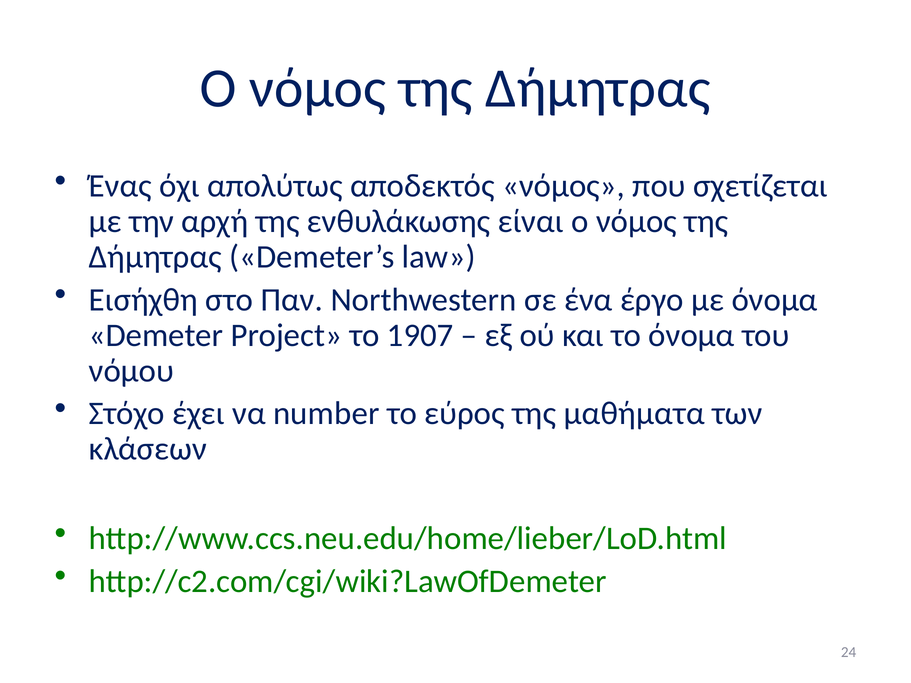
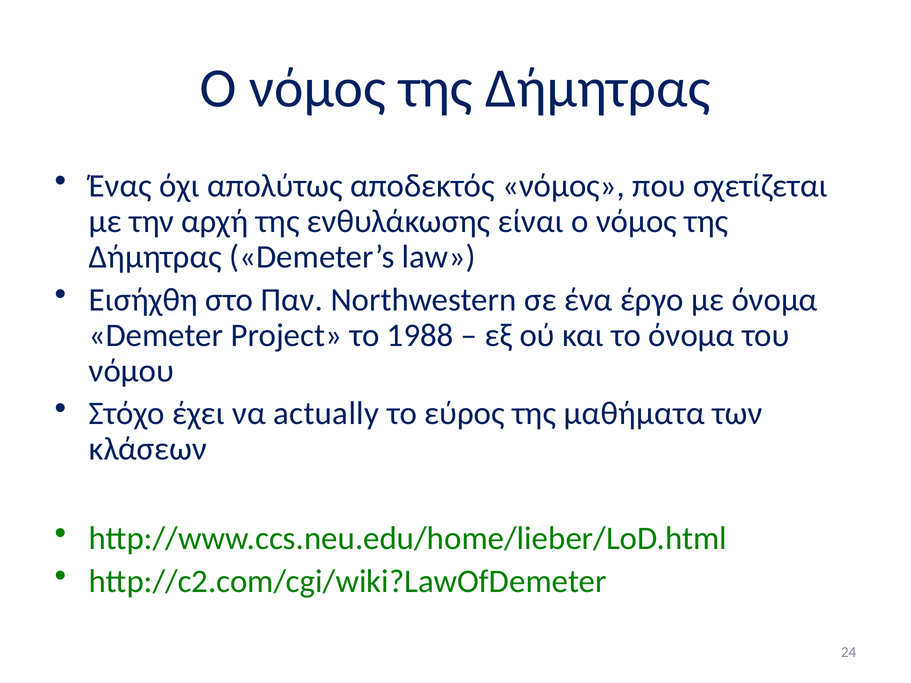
1907: 1907 -> 1988 (420, 335)
number: number -> actually (326, 414)
